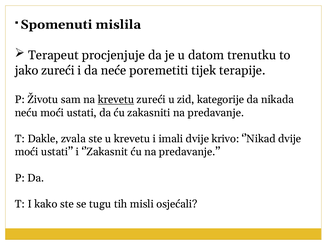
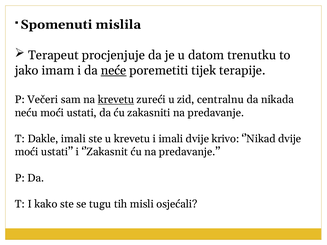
jako zureći: zureći -> imam (58, 70)
neće underline: none -> present (114, 70)
Životu: Životu -> Večeri (43, 100)
kategorije: kategorije -> centralnu (220, 100)
Dakle zvala: zvala -> imali (73, 139)
